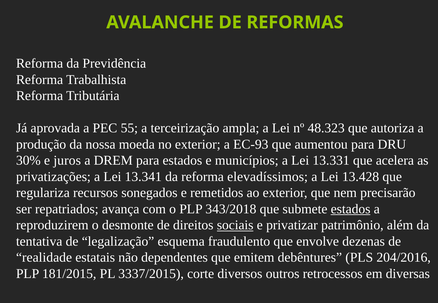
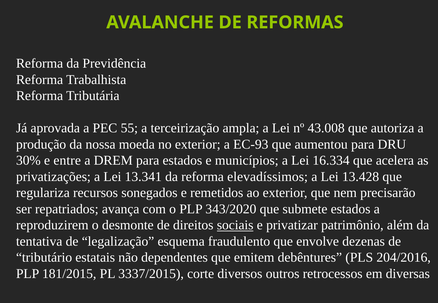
48.323: 48.323 -> 43.008 (326, 128)
juros: juros -> entre (67, 161)
13.331: 13.331 -> 16.334 (331, 161)
343/2018: 343/2018 -> 343/2020 (231, 209)
estados underline: present -> none (351, 209)
realidade: realidade -> tributário (44, 258)
